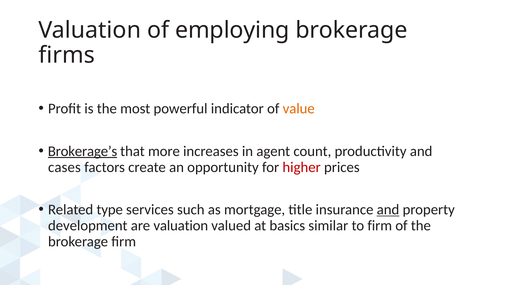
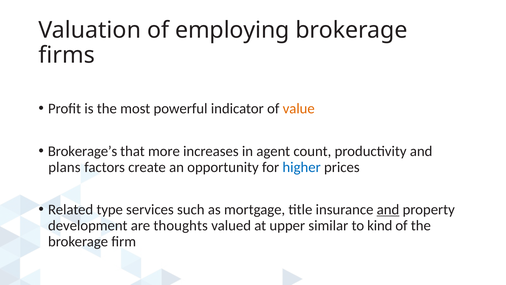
Brokerage’s underline: present -> none (83, 151)
cases: cases -> plans (64, 167)
higher colour: red -> blue (302, 167)
are valuation: valuation -> thoughts (181, 225)
basics: basics -> upper (287, 225)
to firm: firm -> kind (380, 225)
